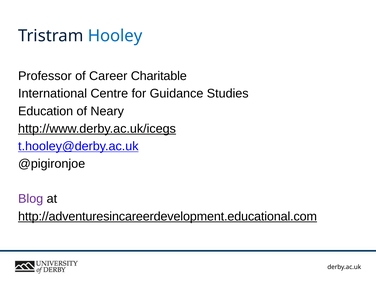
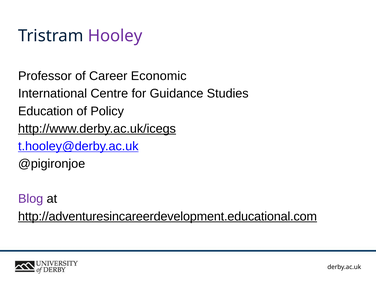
Hooley colour: blue -> purple (115, 36)
Charitable: Charitable -> Economic (159, 76)
Neary: Neary -> Policy (107, 111)
